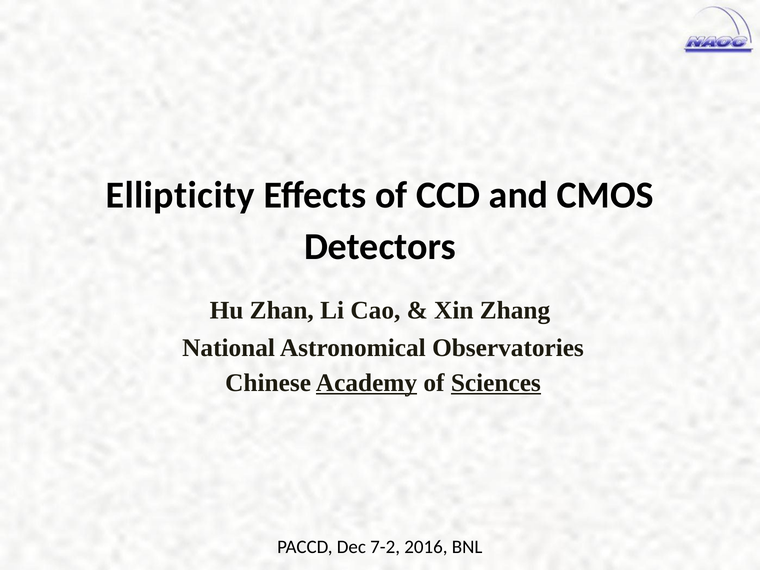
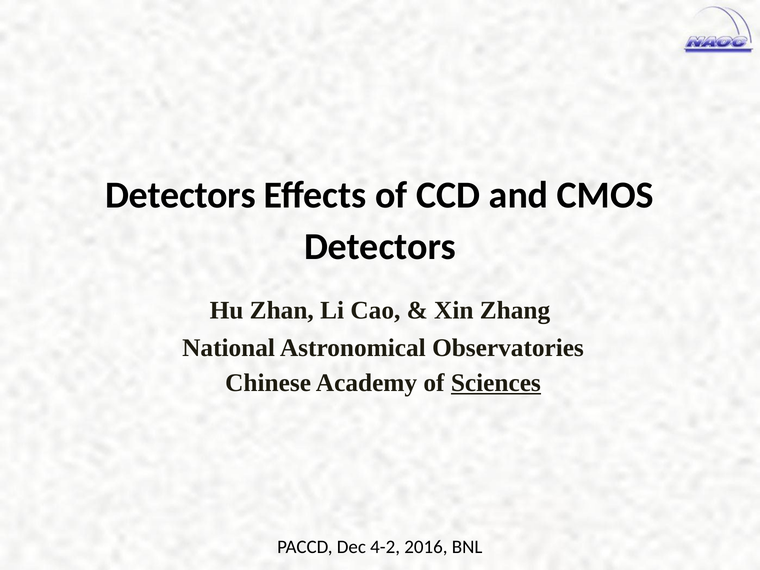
Ellipticity: Ellipticity -> Detectors (181, 195)
Academy underline: present -> none (367, 383)
7-2: 7-2 -> 4-2 (385, 547)
